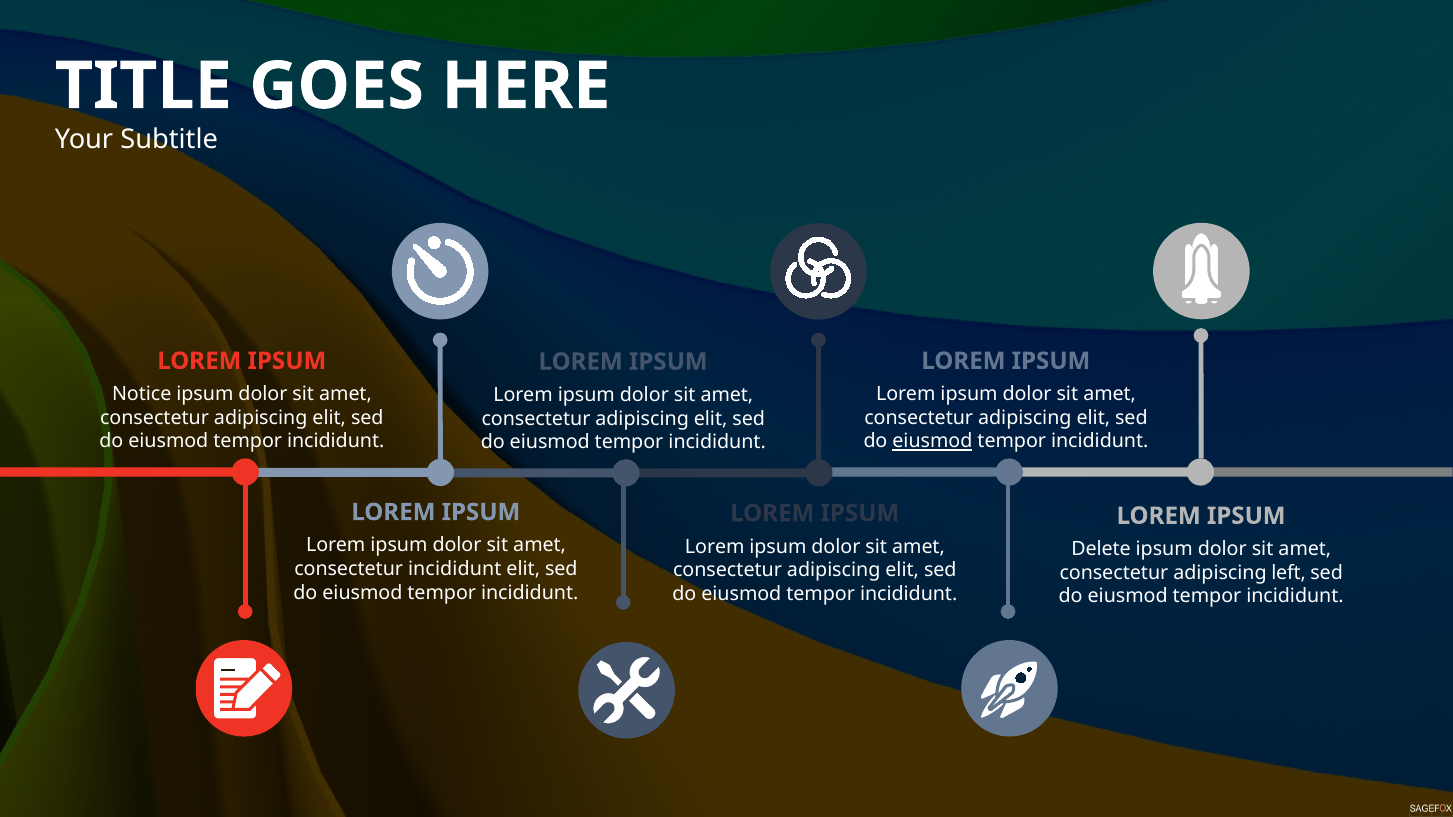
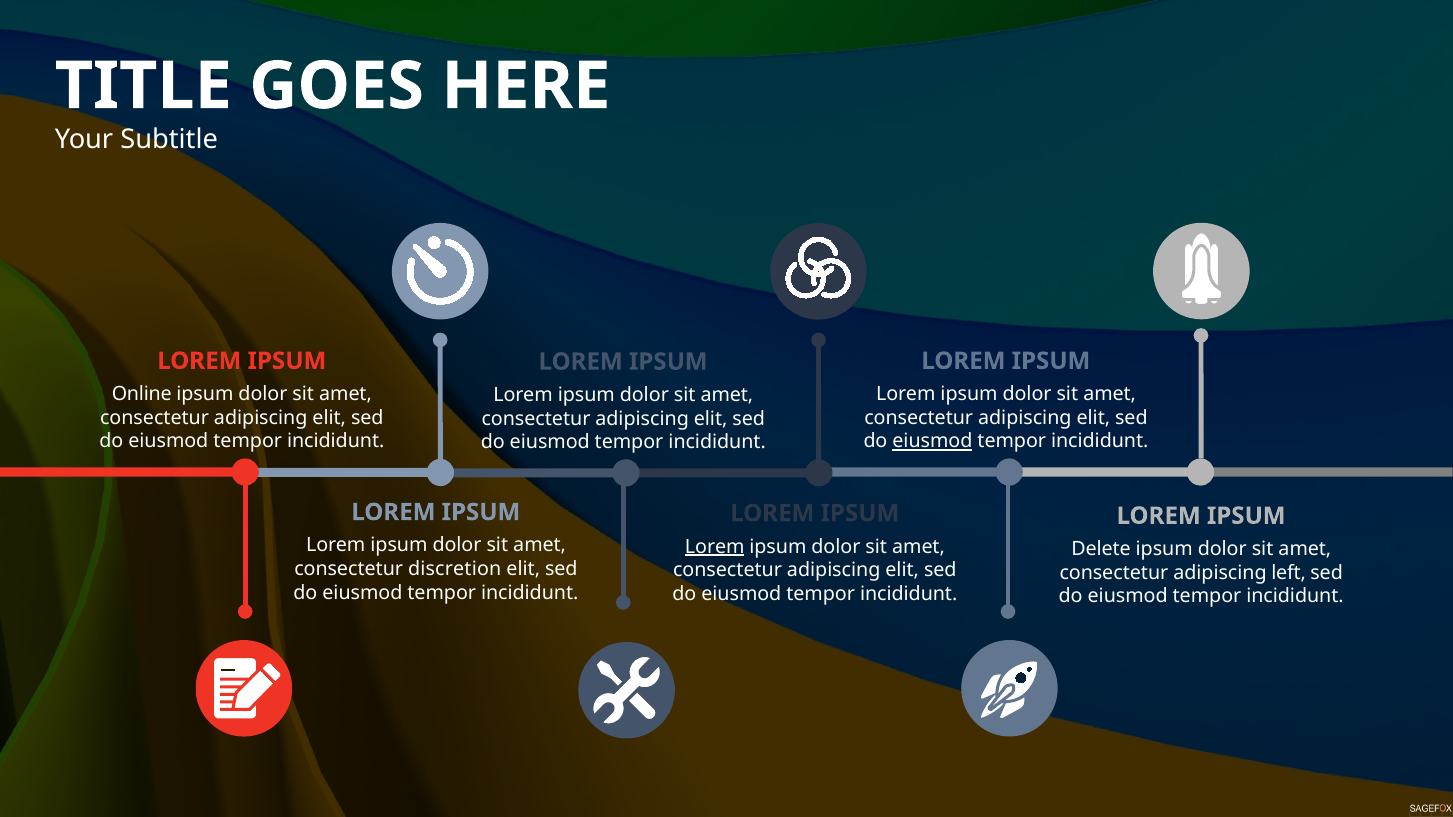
Notice: Notice -> Online (142, 394)
Lorem underline: none -> present (715, 547)
consectetur incididunt: incididunt -> discretion (455, 569)
